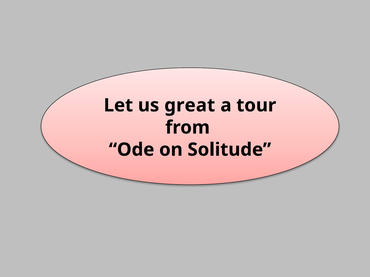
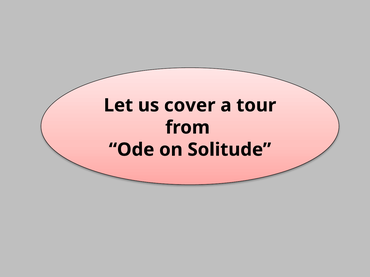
great: great -> cover (190, 106)
